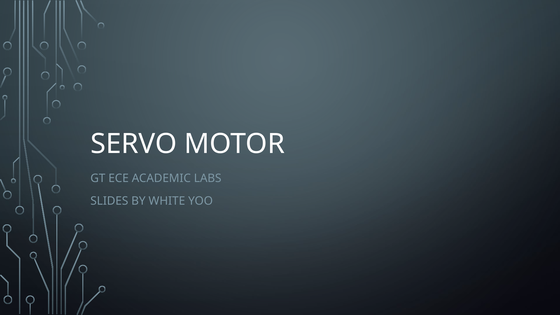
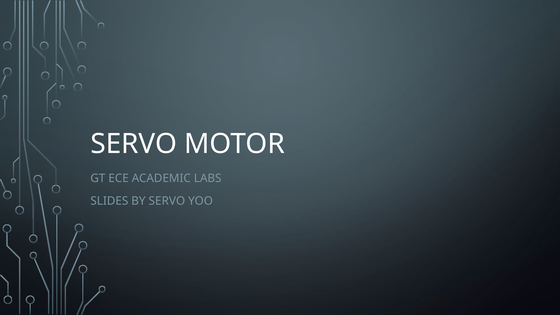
BY WHITE: WHITE -> SERVO (167, 201)
